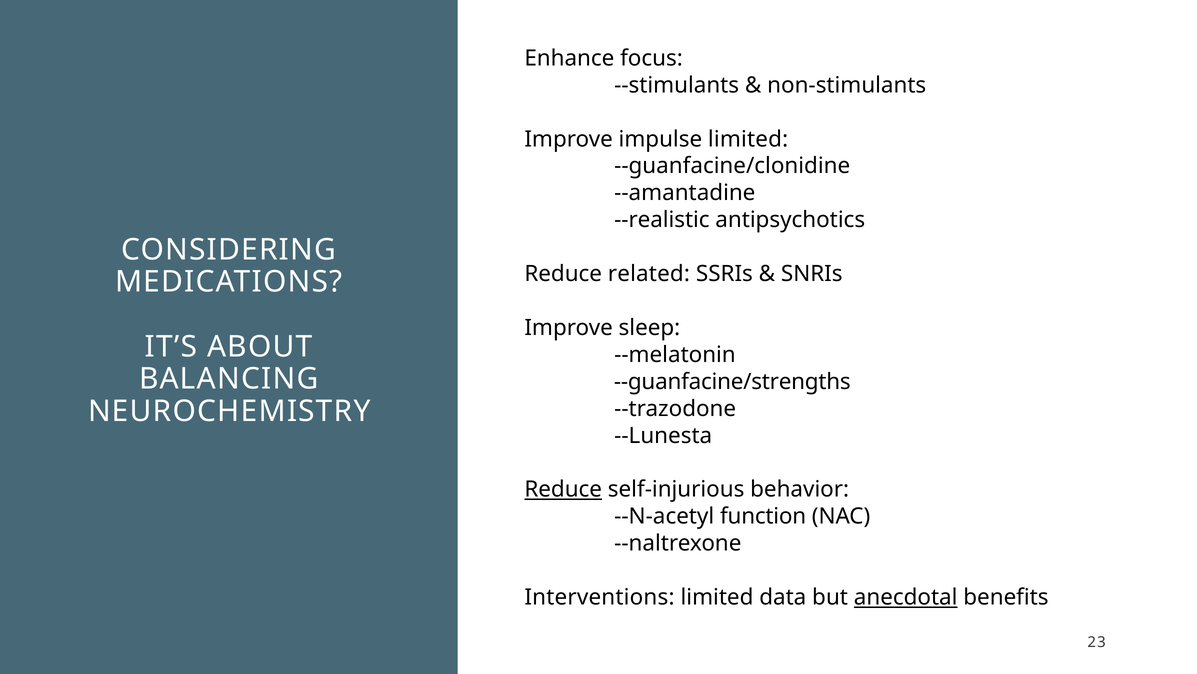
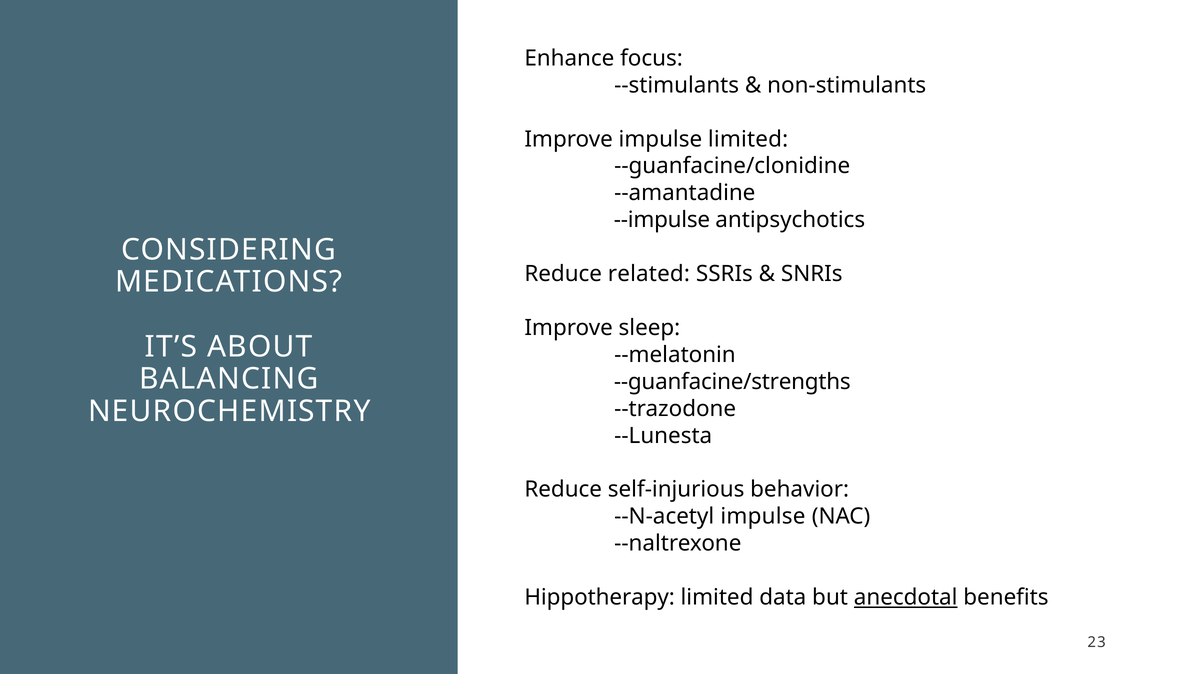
--realistic: --realistic -> --impulse (662, 220)
Reduce underline: present -> none (563, 489)
--N-acetyl function: function -> impulse (763, 516)
Interventions: Interventions -> Hippotherapy (600, 597)
